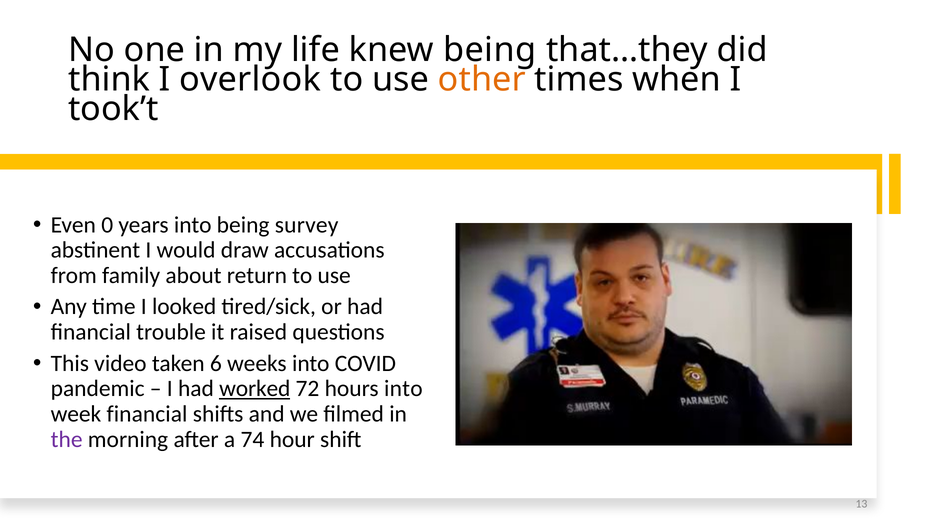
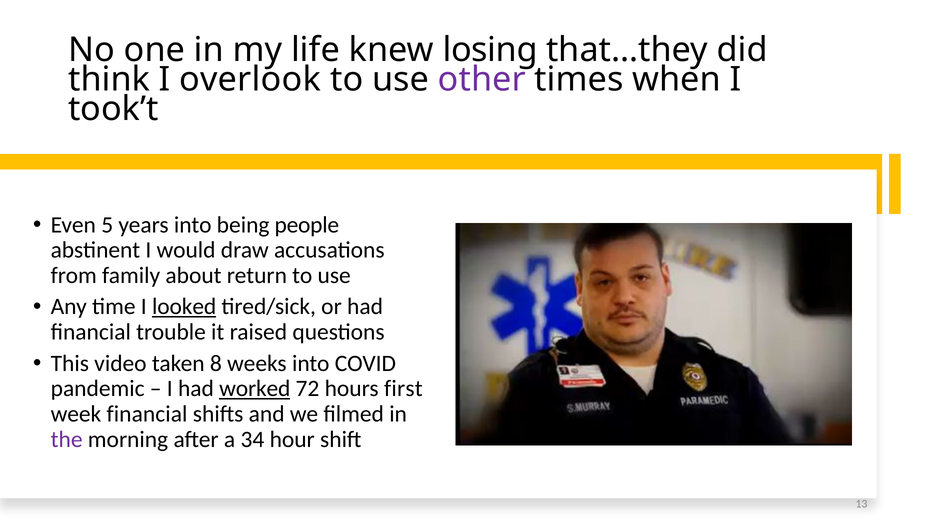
knew being: being -> losing (490, 50)
other colour: orange -> purple (482, 79)
0: 0 -> 5 (107, 225)
survey: survey -> people (307, 225)
looked underline: none -> present (184, 307)
6: 6 -> 8 (216, 363)
hours into: into -> first (403, 389)
74: 74 -> 34 (252, 439)
